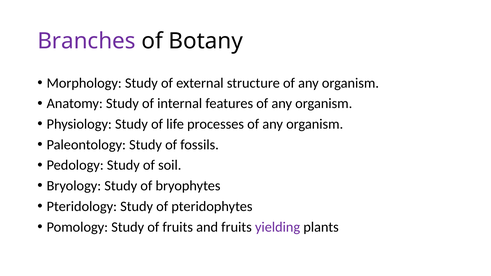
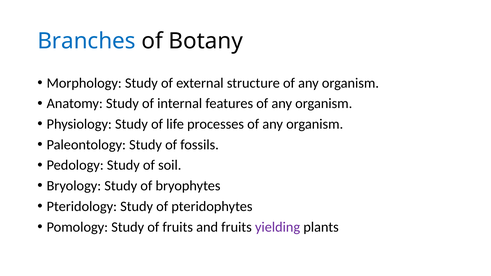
Branches colour: purple -> blue (87, 41)
